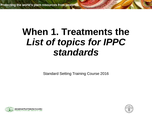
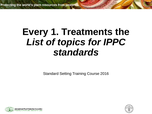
When: When -> Every (35, 32)
